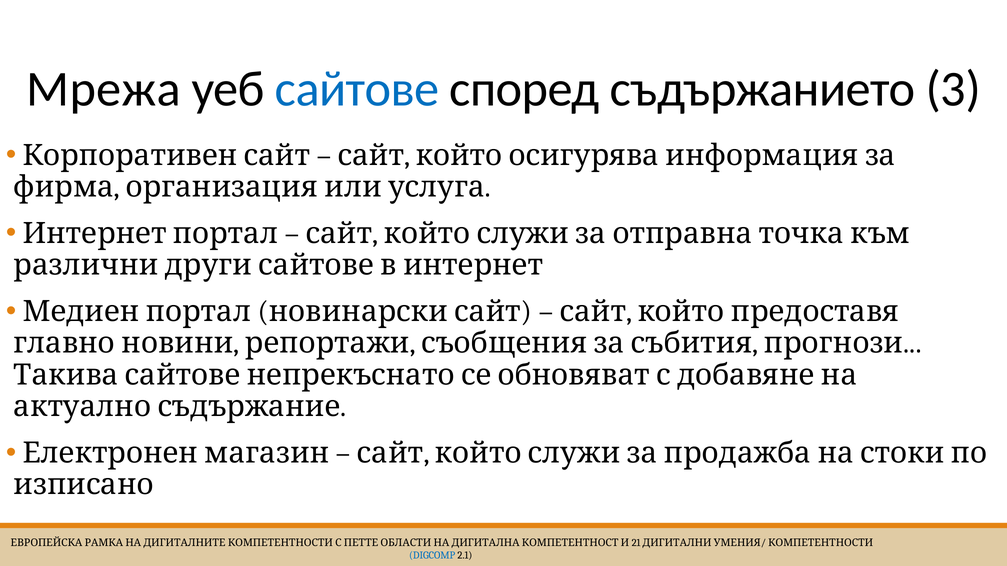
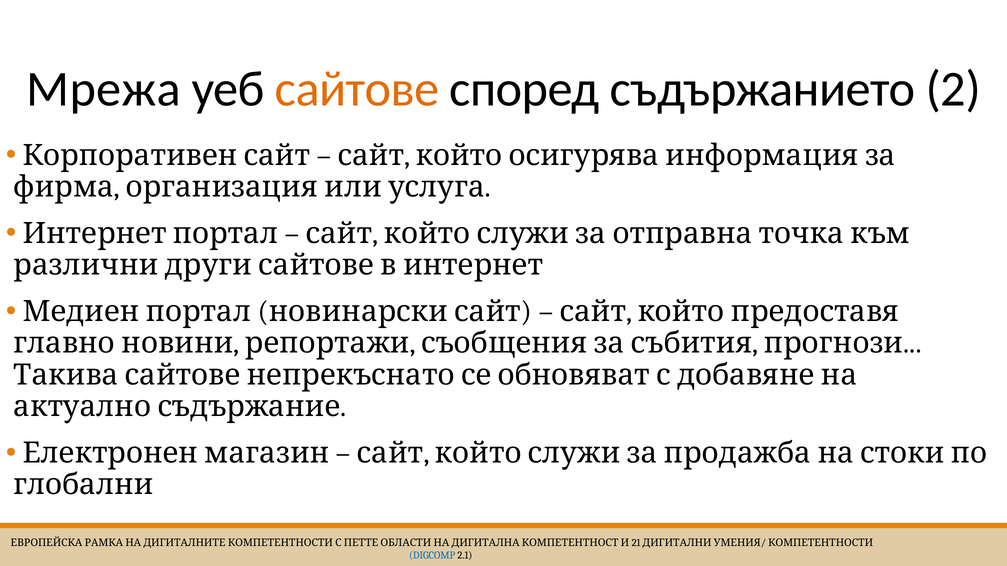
сайтове colour: blue -> orange (357, 89)
3: 3 -> 2 (953, 89)
изписано: изписано -> глобални (83, 485)
